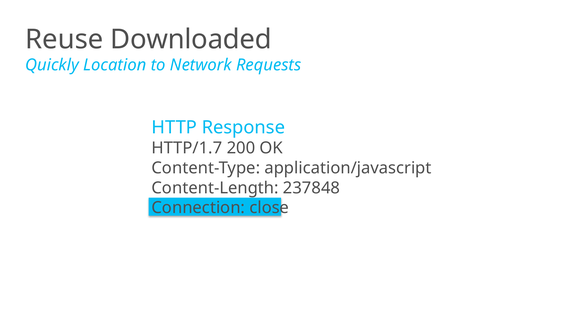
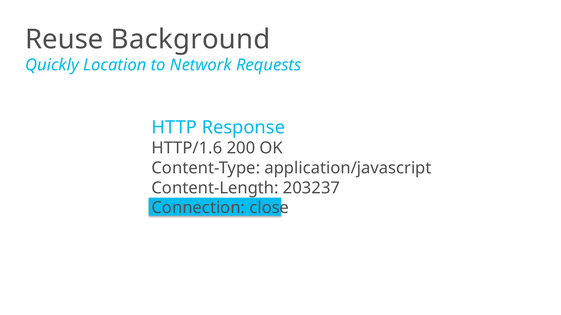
Downloaded: Downloaded -> Background (191, 39)
HTTP/1.7: HTTP/1.7 -> HTTP/1.6 (187, 148)
237848: 237848 -> 203237 (311, 188)
